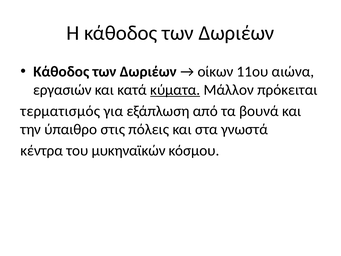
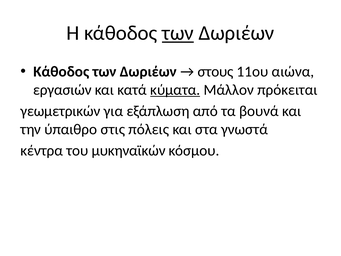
των underline: none -> present (178, 33)
οίκων: οίκων -> στους (216, 72)
τερματισμός: τερματισμός -> γεωμετρικών (60, 111)
